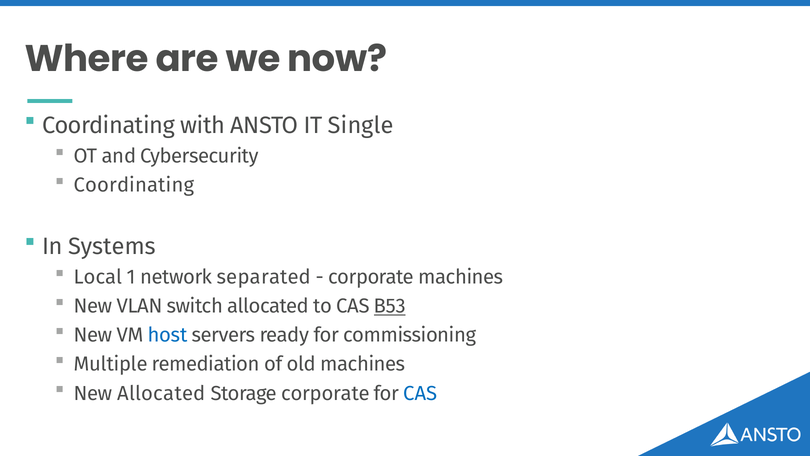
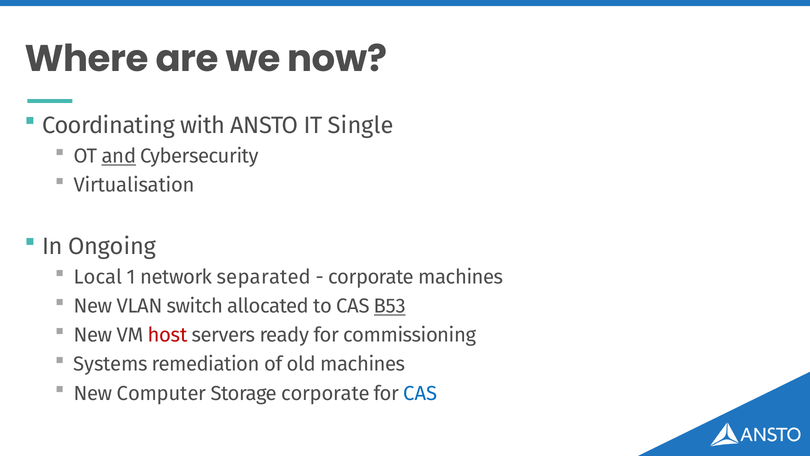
and underline: none -> present (119, 156)
Coordinating: Coordinating -> Virtualisation (134, 185)
Systems: Systems -> Ongoing (112, 246)
host colour: blue -> red (168, 335)
Multiple: Multiple -> Systems (111, 364)
New Allocated: Allocated -> Computer (162, 393)
